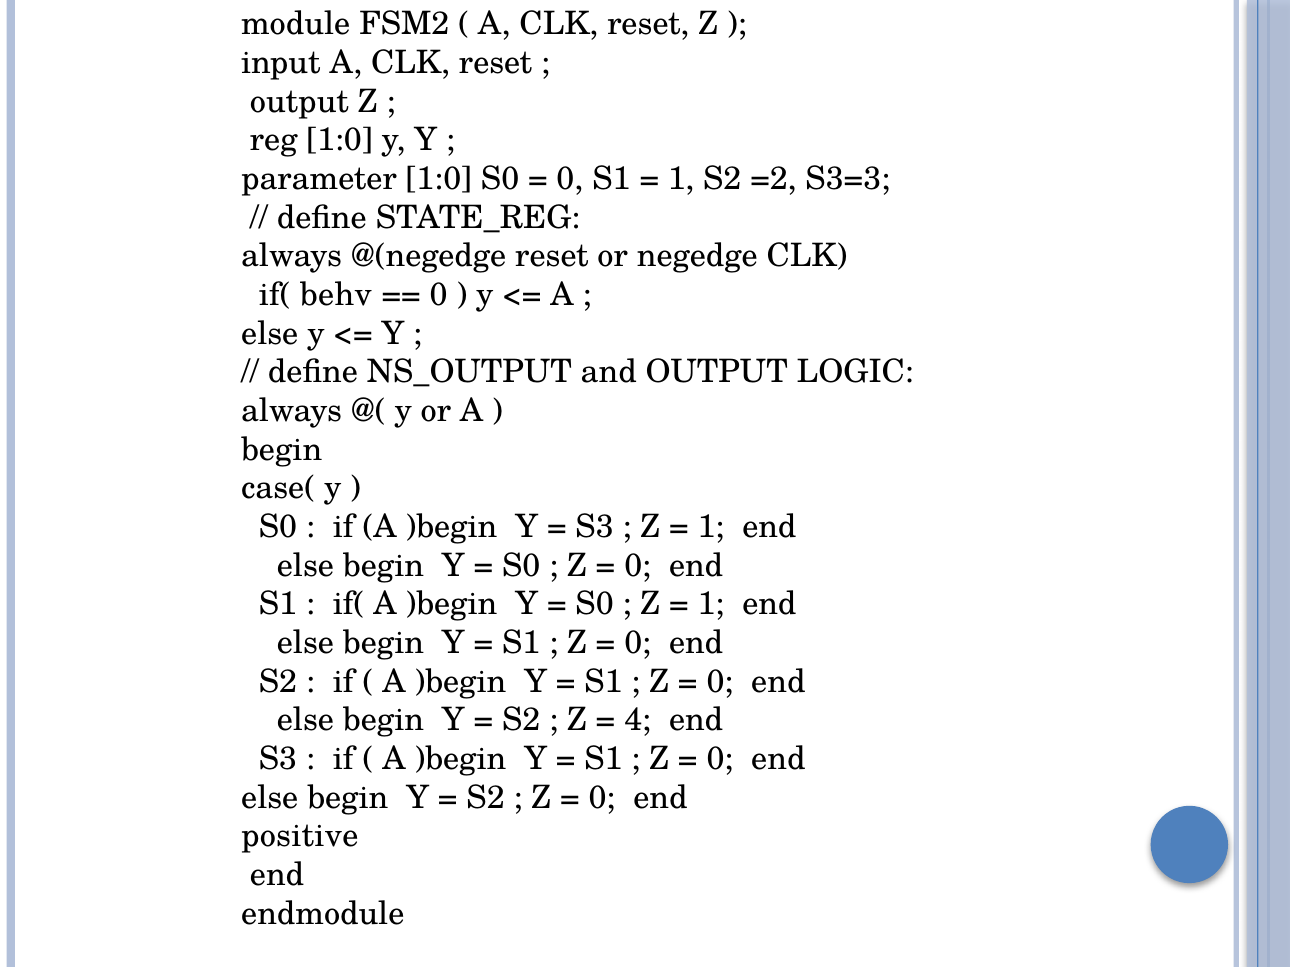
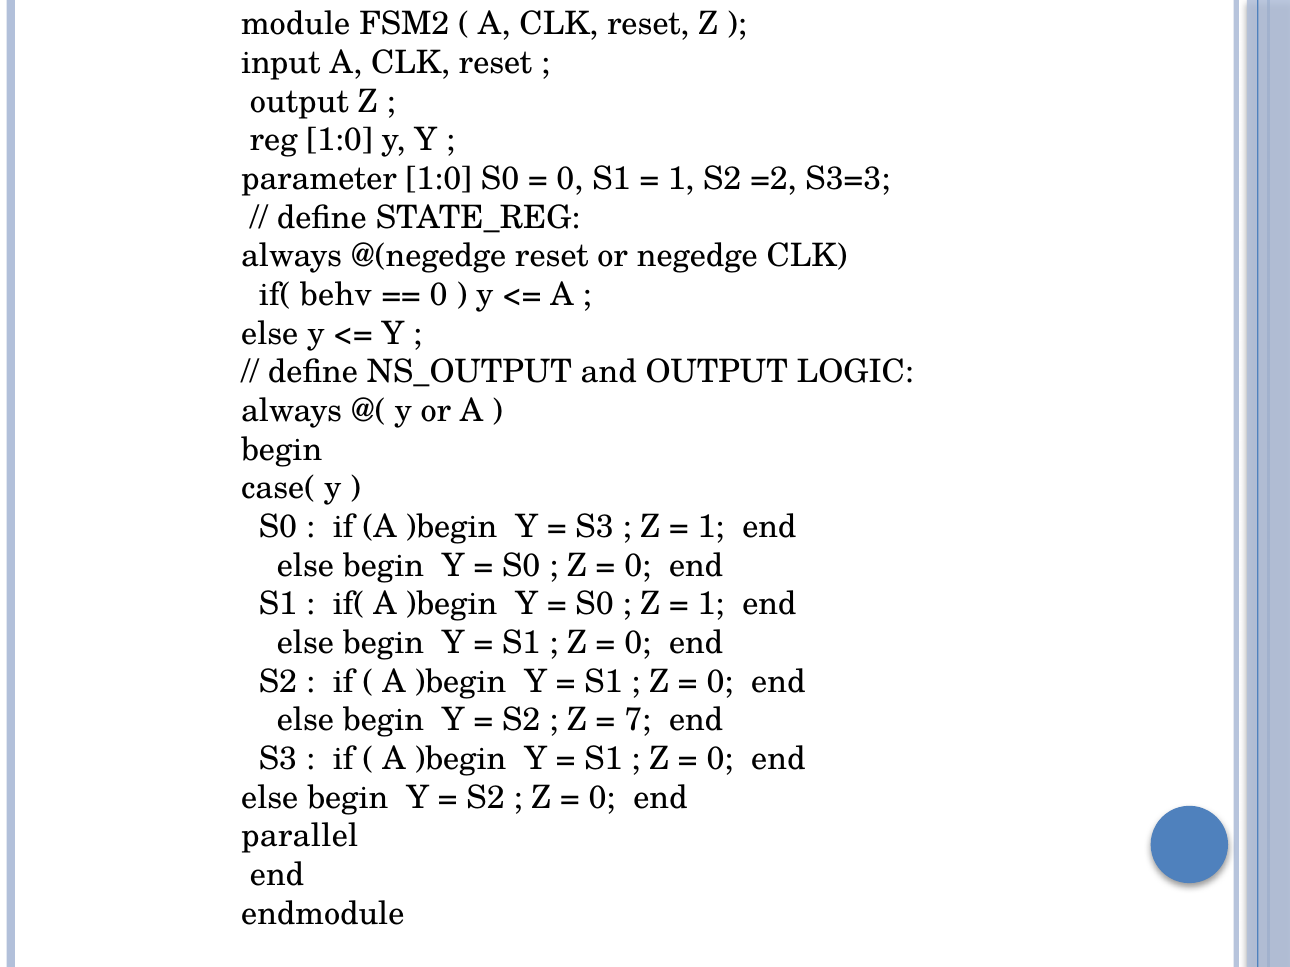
4: 4 -> 7 (638, 721)
positive: positive -> parallel (300, 837)
